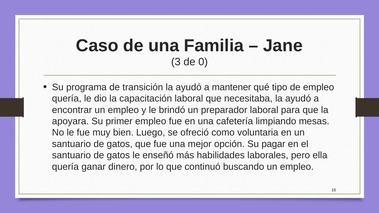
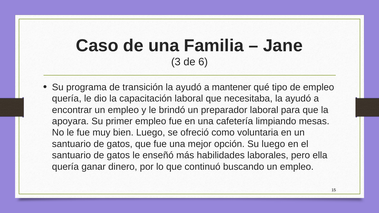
0: 0 -> 6 (203, 62)
Su pagar: pagar -> luego (273, 144)
